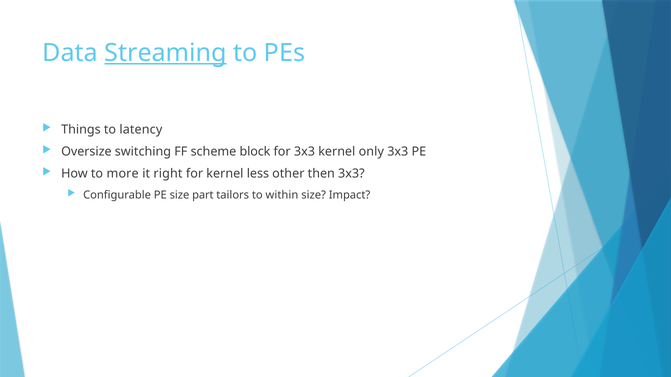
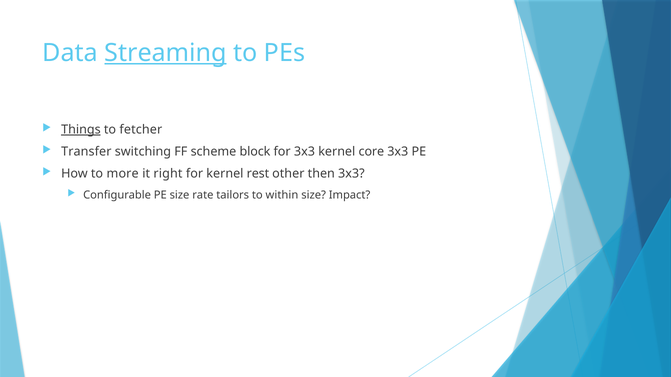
Things underline: none -> present (81, 130)
latency: latency -> fetcher (141, 130)
Oversize: Oversize -> Transfer (86, 152)
only: only -> core (371, 152)
less: less -> rest (258, 174)
part: part -> rate (203, 195)
